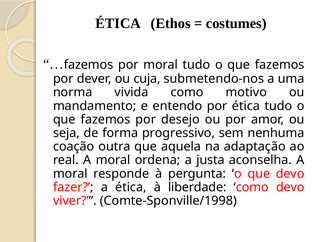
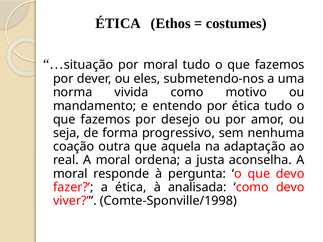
fazemos: fazemos -> situação (88, 65)
cuja: cuja -> eles (147, 79)
liberdade: liberdade -> analisada (197, 187)
